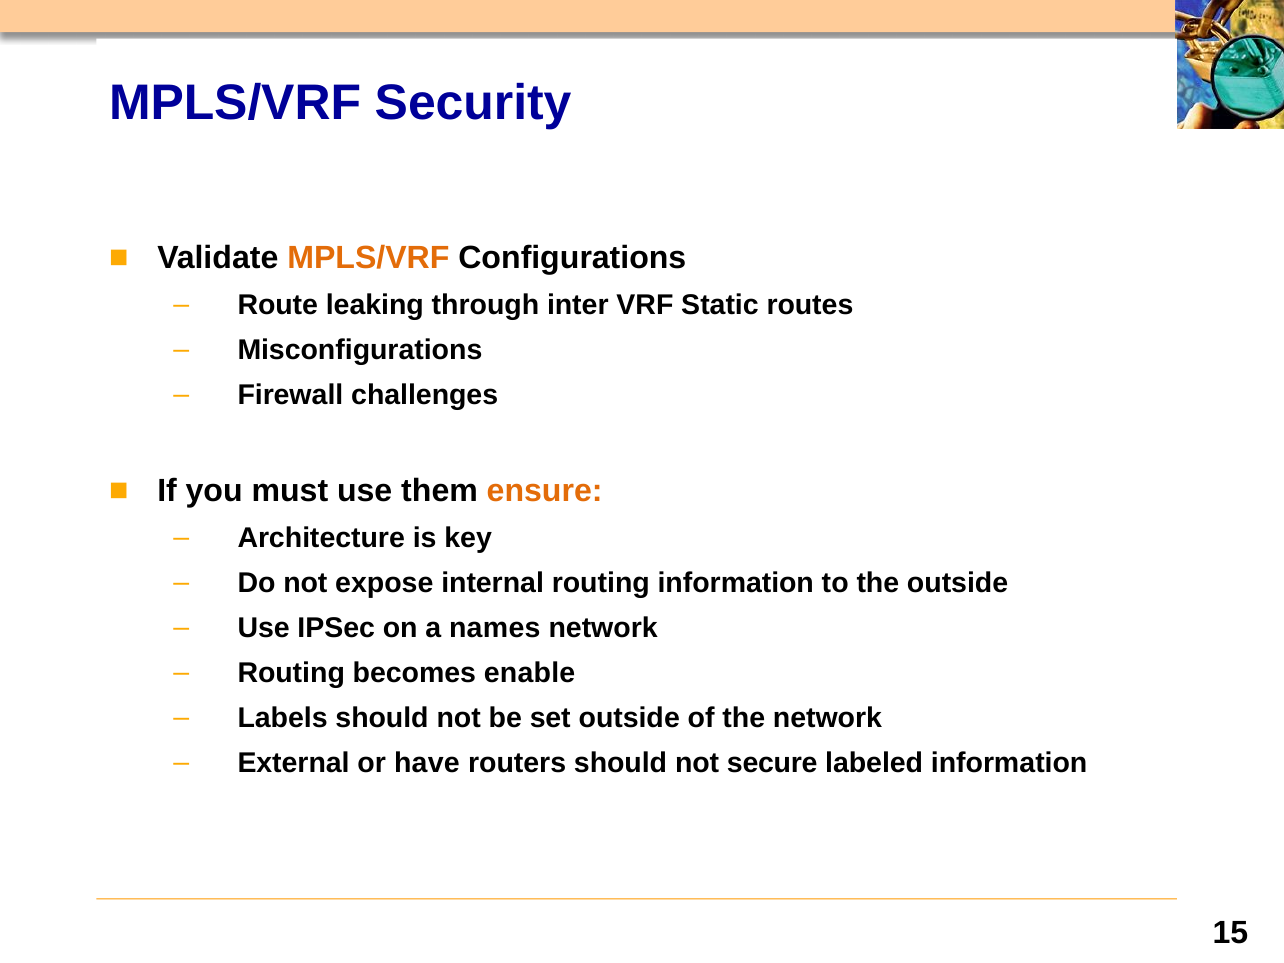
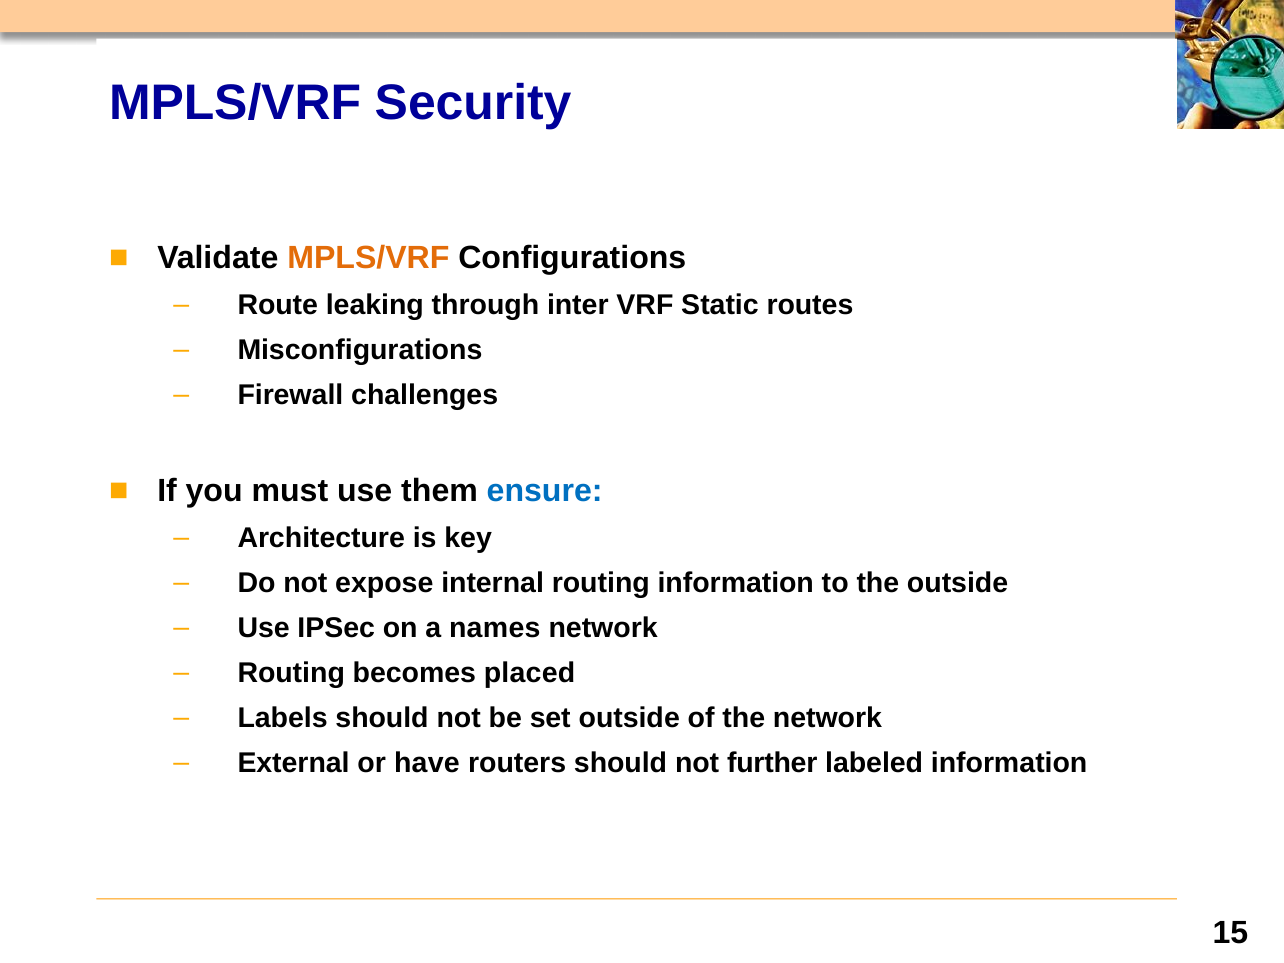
ensure colour: orange -> blue (545, 491)
enable: enable -> placed (530, 673)
secure: secure -> further (772, 763)
